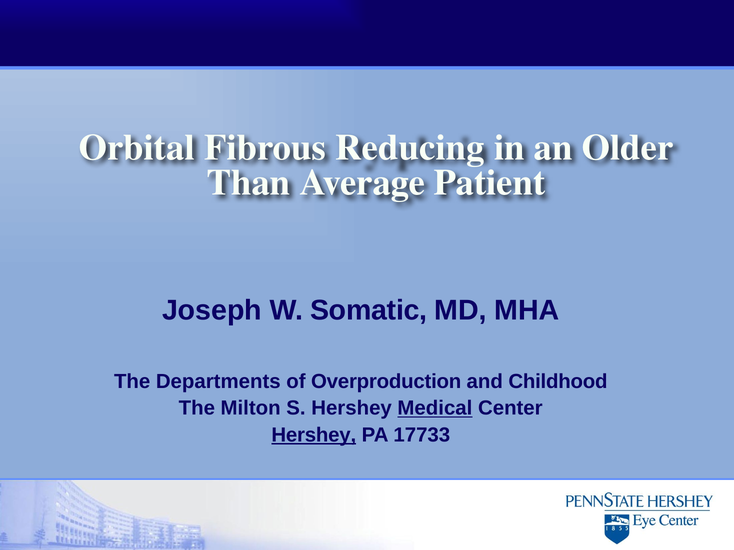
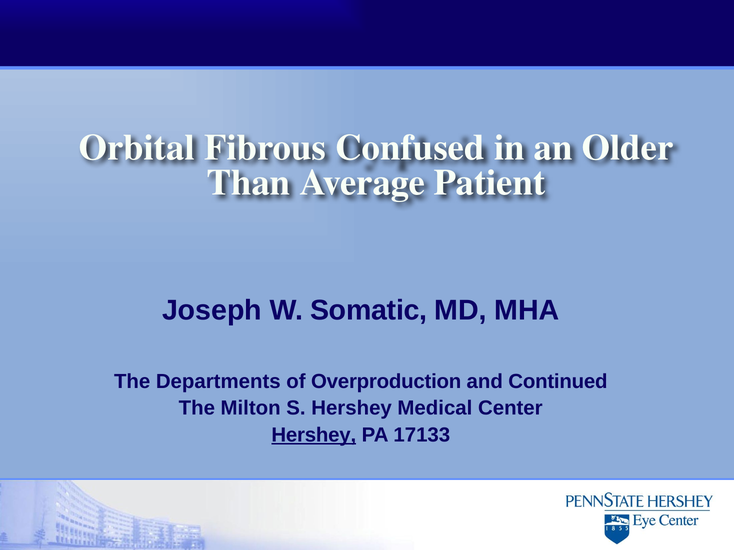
Reducing: Reducing -> Confused (410, 148)
Childhood: Childhood -> Continued (558, 382)
Medical underline: present -> none (435, 409)
17733: 17733 -> 17133 (422, 435)
